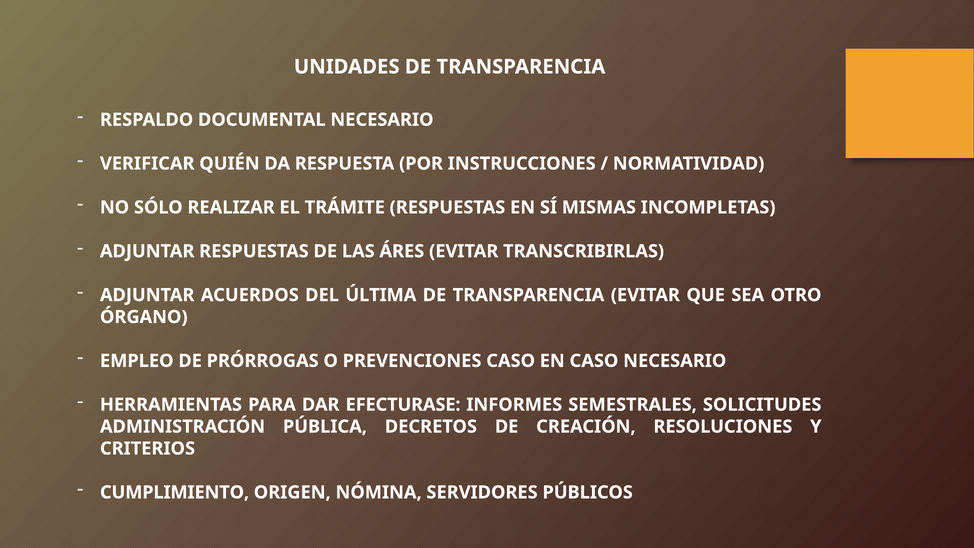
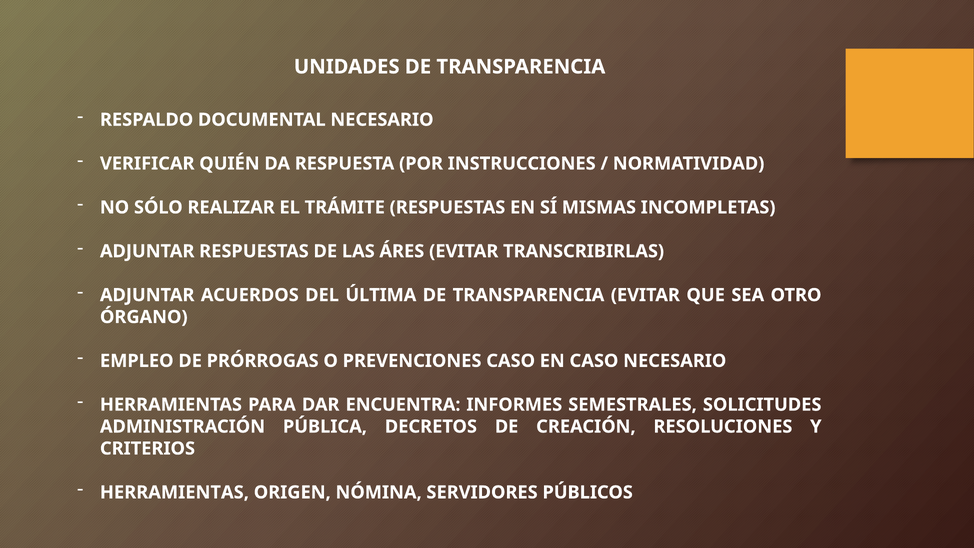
EFECTURASE: EFECTURASE -> ENCUENTRA (403, 405)
CUMPLIMIENTO: CUMPLIMIENTO -> HERRAMIENTAS (174, 492)
